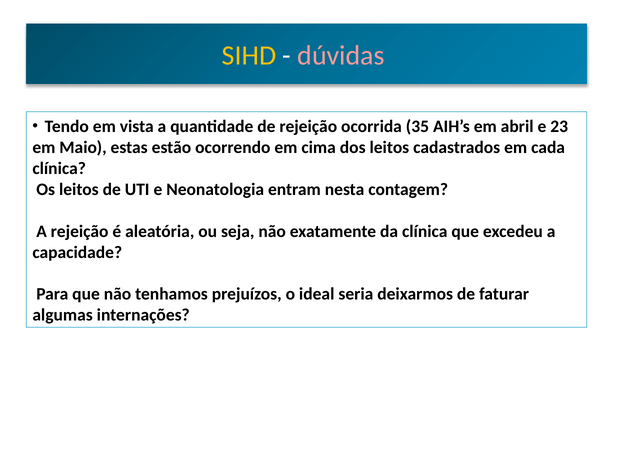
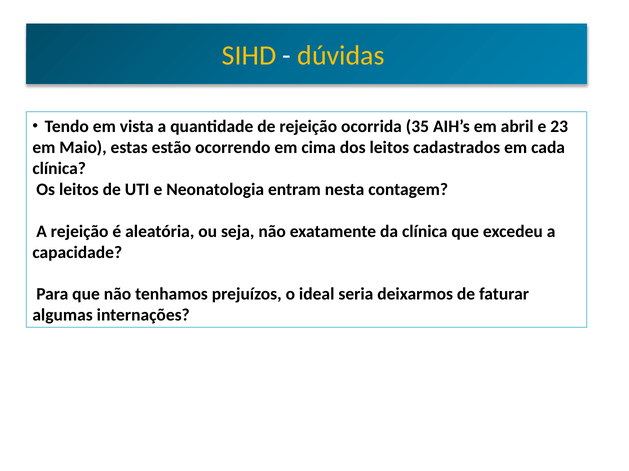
dúvidas colour: pink -> yellow (341, 56)
